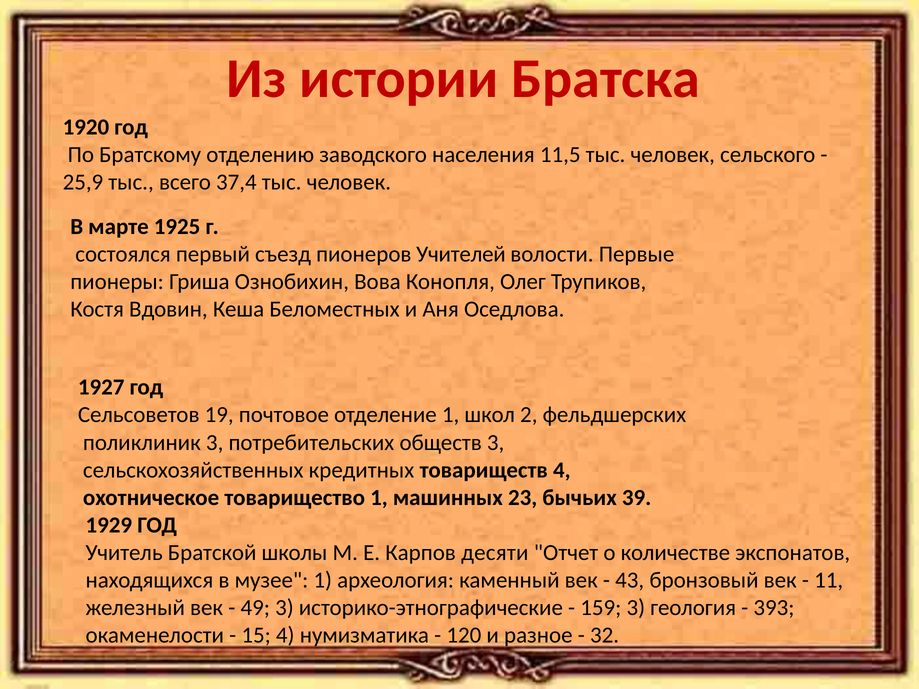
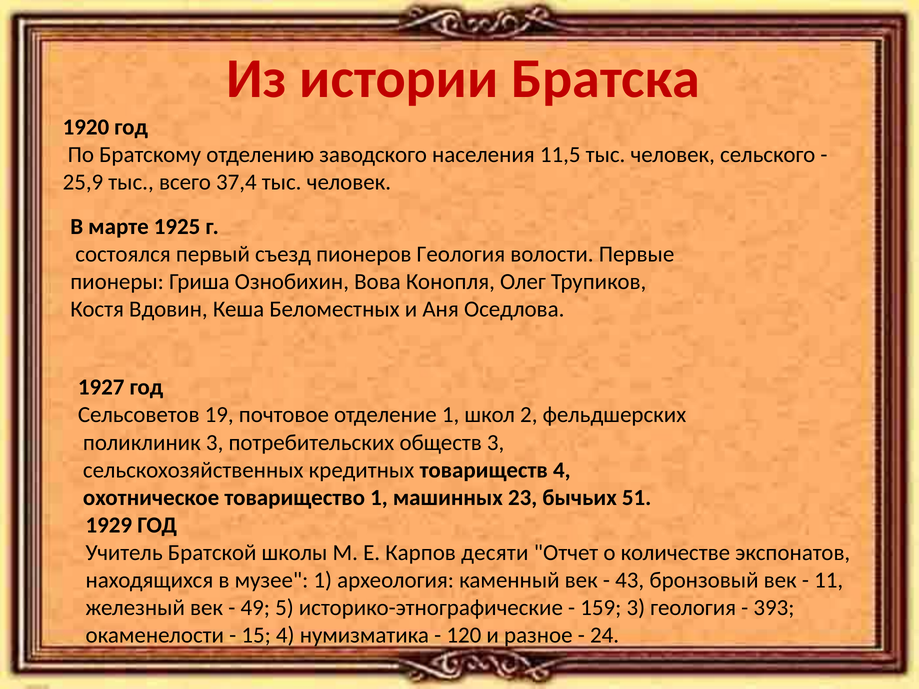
пионеров Учителей: Учителей -> Геология (461, 254)
39: 39 -> 51 (637, 498)
49 3: 3 -> 5 (284, 608)
32: 32 -> 24 (605, 636)
